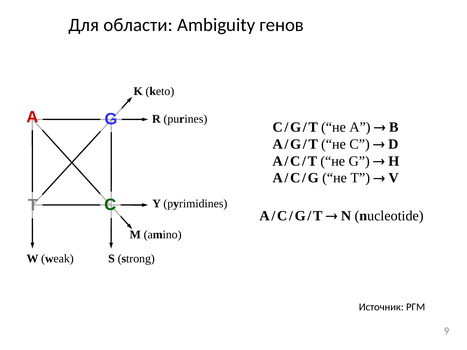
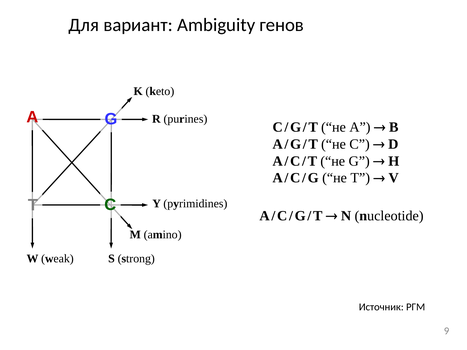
области: области -> вариант (138, 25)
